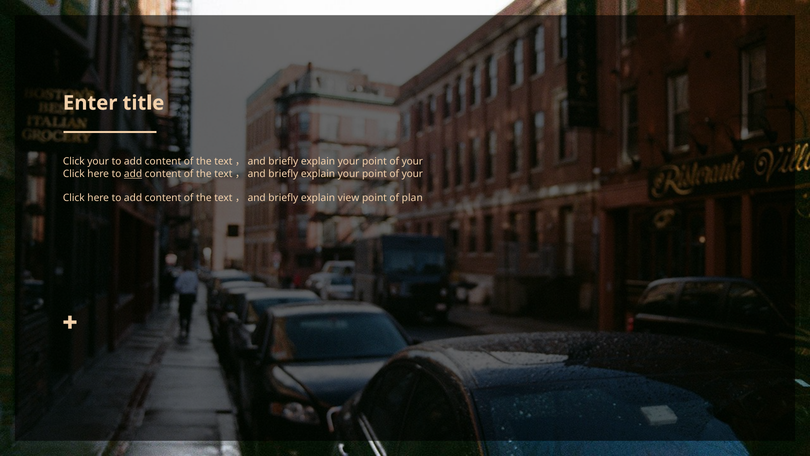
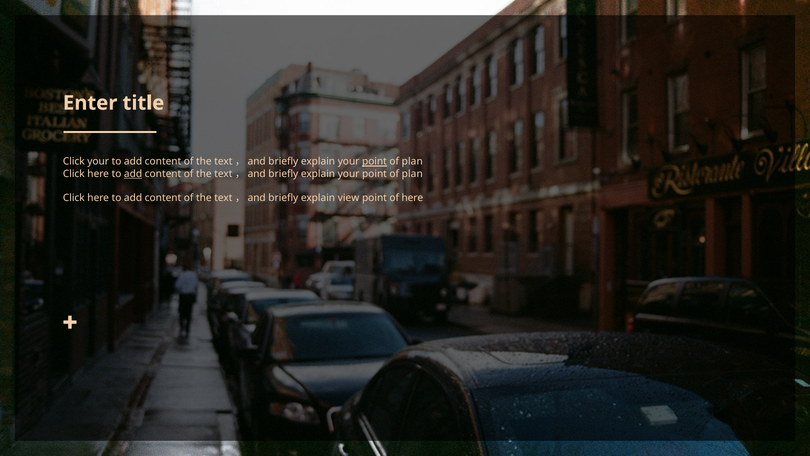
point underline: none -> present (374, 162)
your: your -> plan (412, 162)
your: your -> plan (412, 174)
of plan: plan -> here (412, 198)
